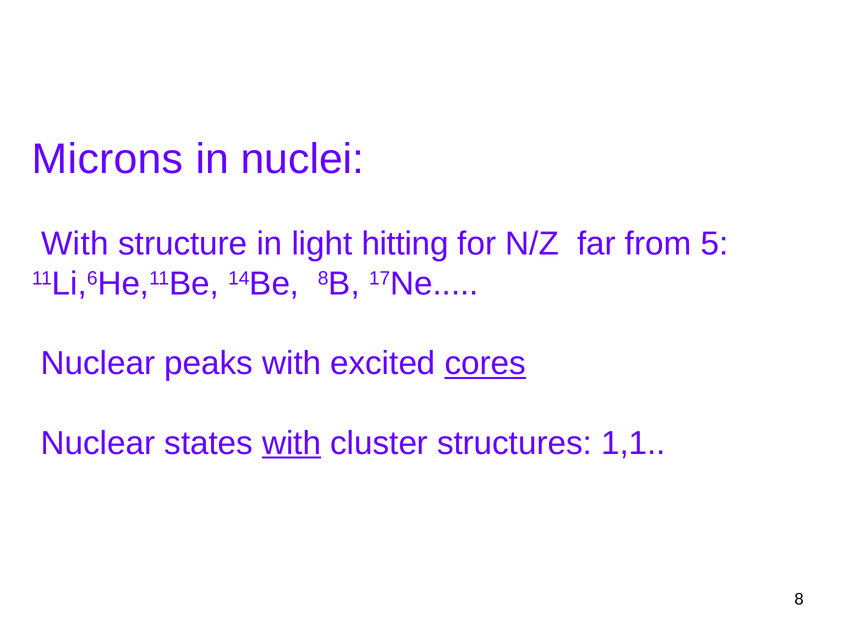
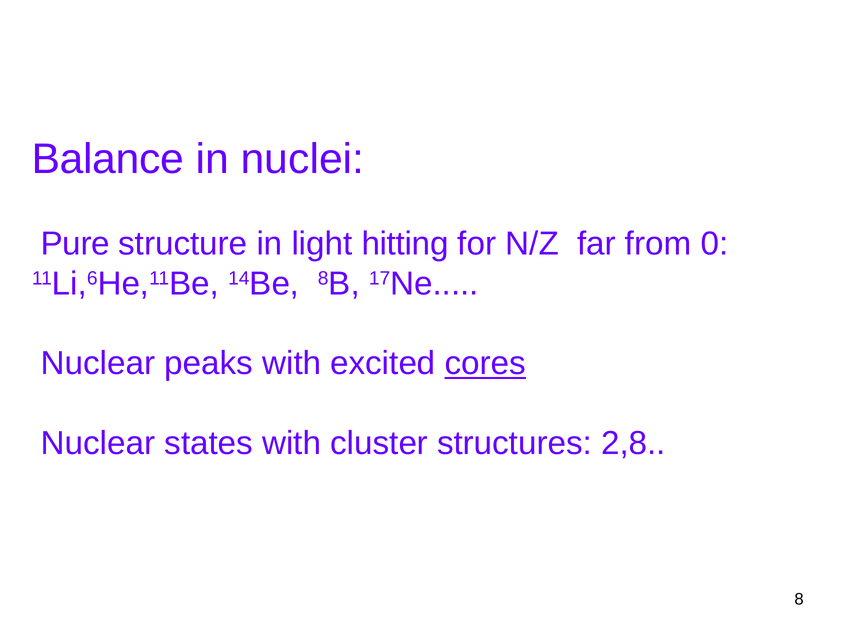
Microns: Microns -> Balance (108, 159)
With: With -> Pure (75, 244)
5: 5 -> 0 (714, 244)
with underline: present -> none (292, 443)
1,1: 1,1 -> 2,8 (633, 443)
